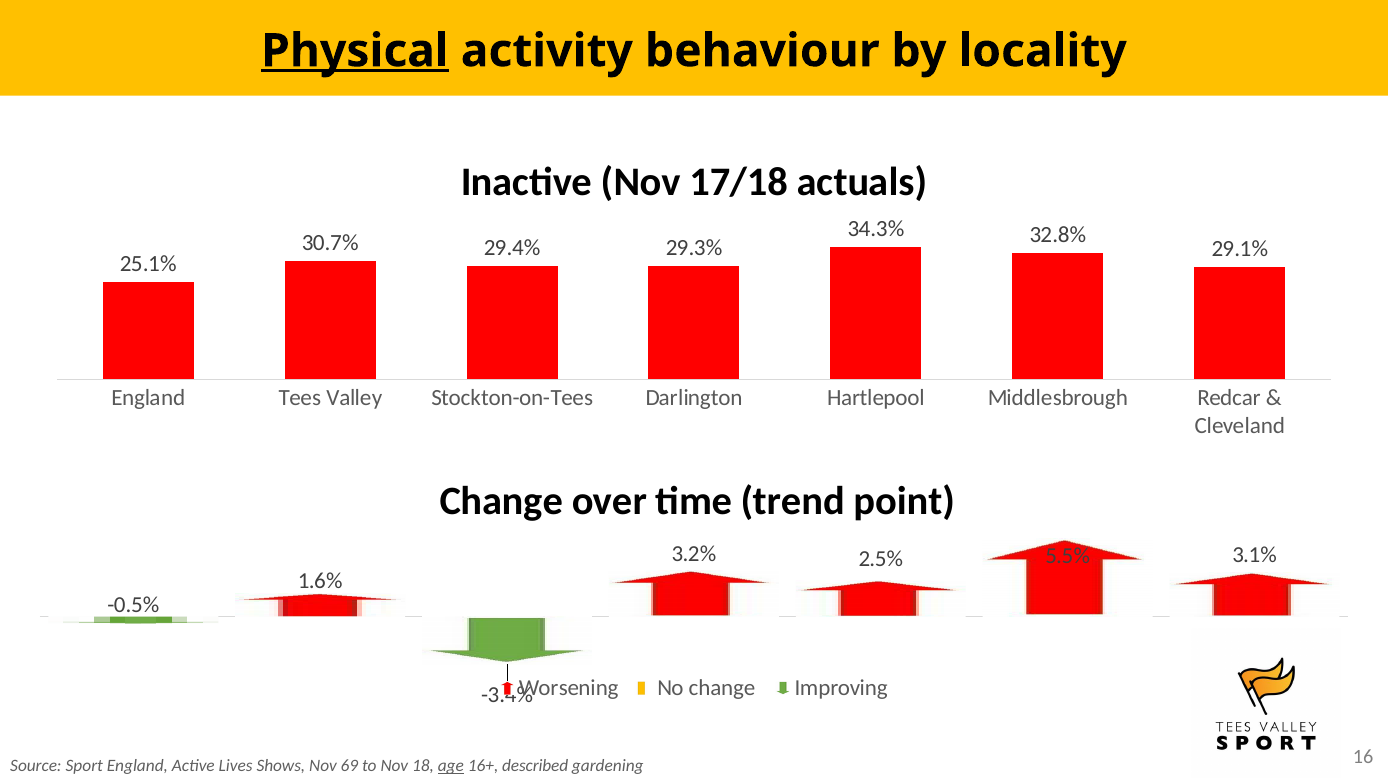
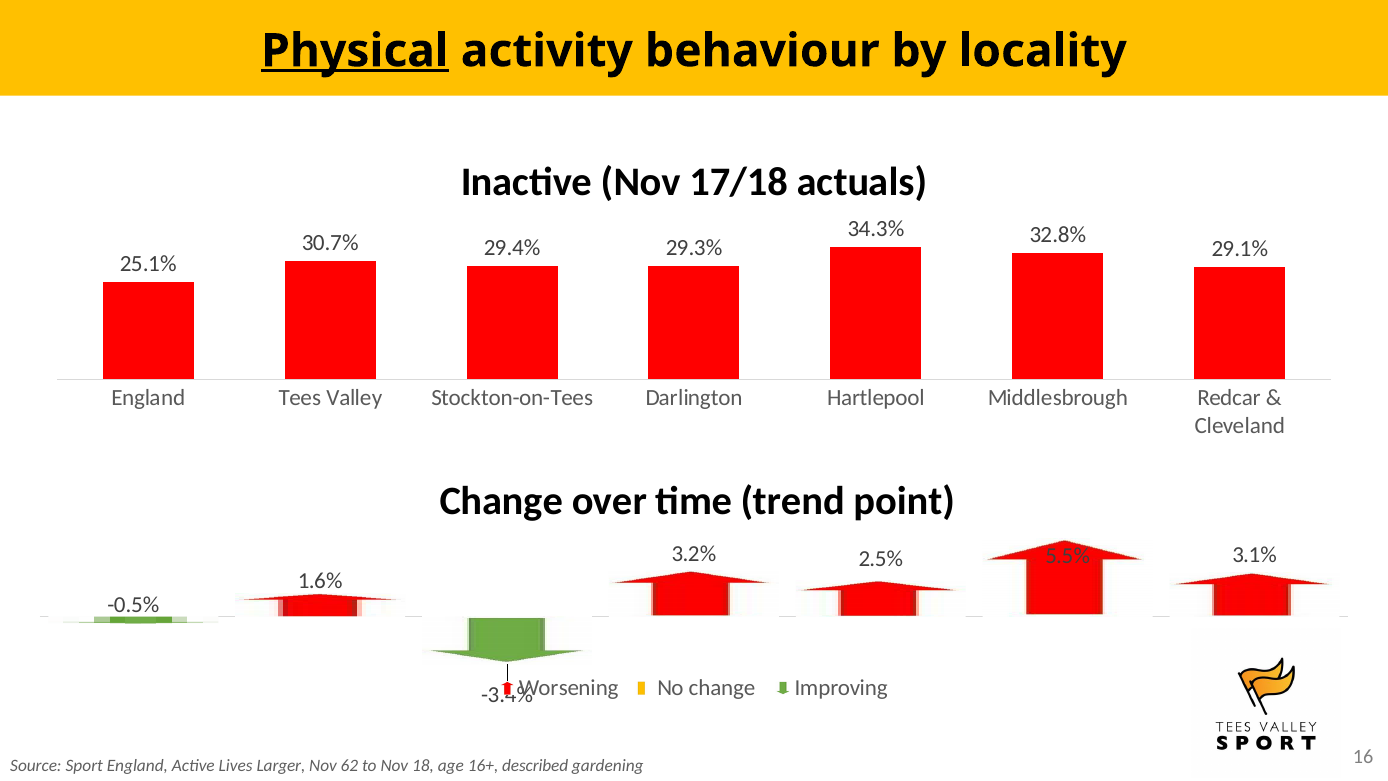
Shows: Shows -> Larger (281, 766)
69: 69 -> 62 (349, 766)
age underline: present -> none (451, 766)
